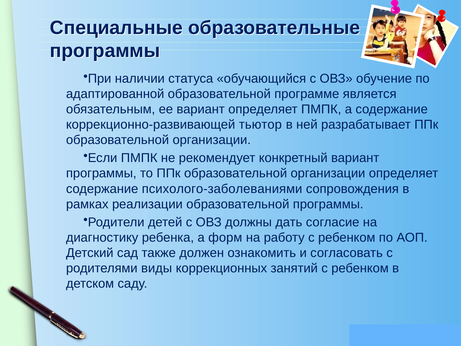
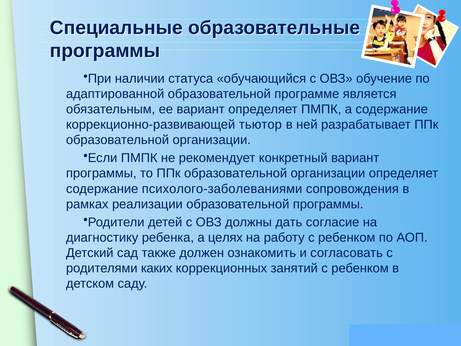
форм: форм -> целях (225, 237)
виды: виды -> каких (157, 268)
